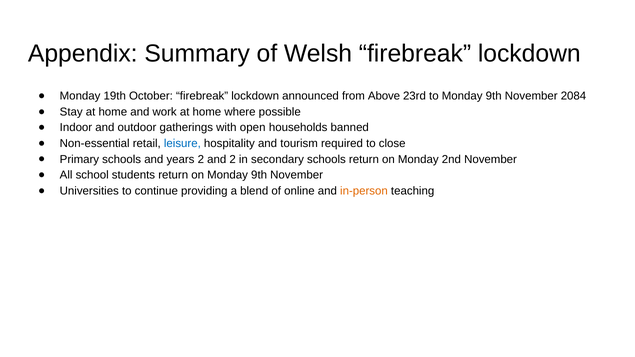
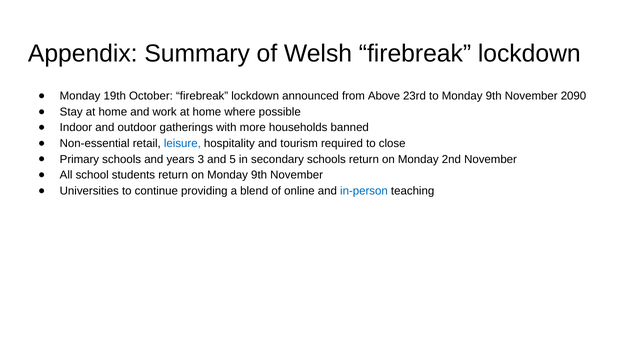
2084: 2084 -> 2090 (573, 96)
open: open -> more (253, 128)
years 2: 2 -> 3 (201, 159)
and 2: 2 -> 5 (233, 159)
in-person colour: orange -> blue (364, 191)
